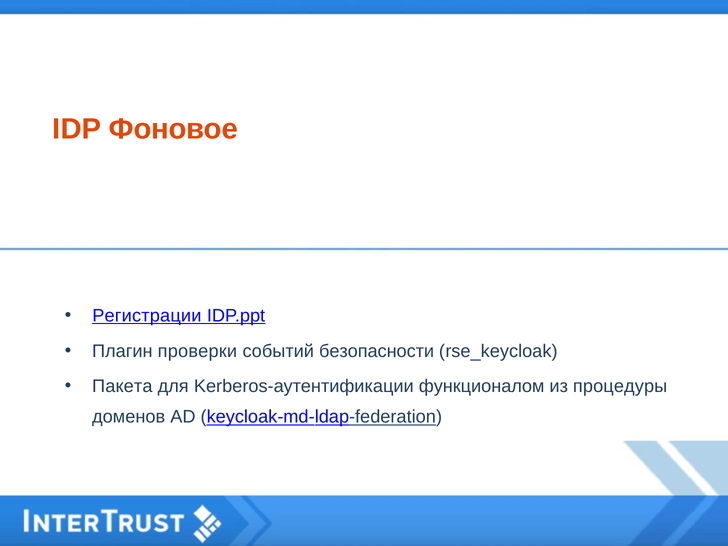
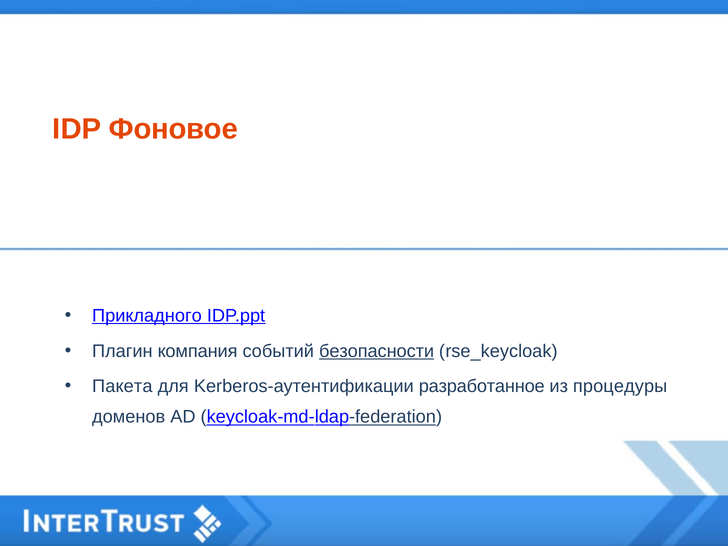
Регистрации: Регистрации -> Прикладного (147, 316)
проверки: проверки -> компания (198, 351)
безопасности underline: none -> present (377, 351)
функционалом: функционалом -> разработанное (482, 386)
